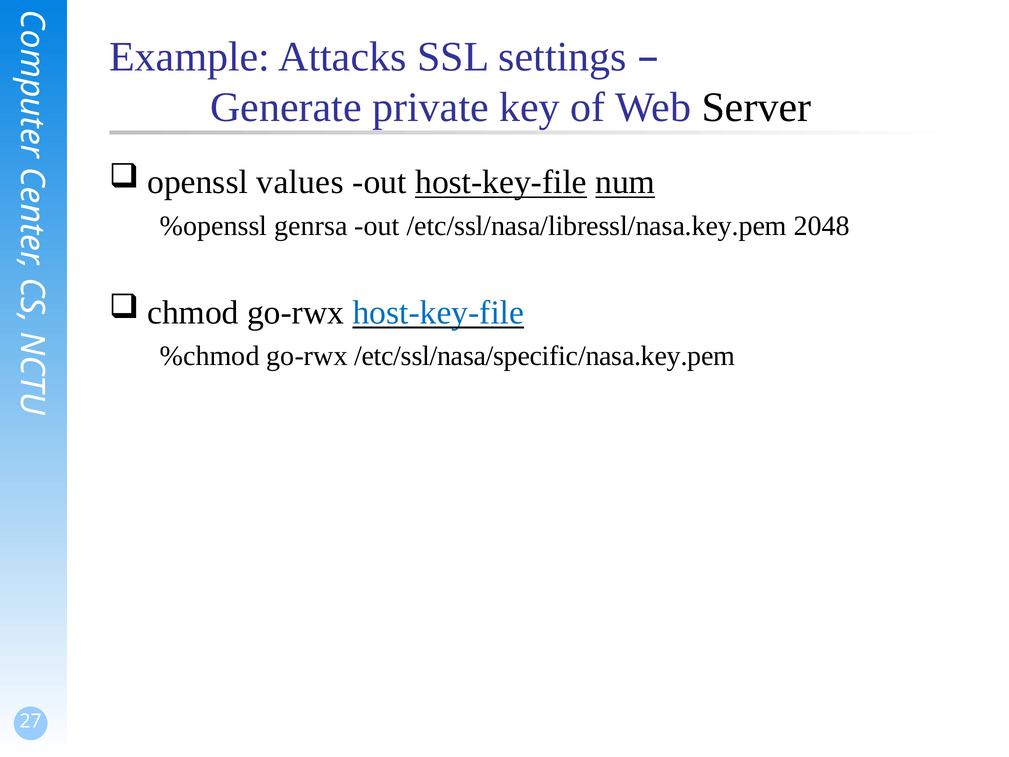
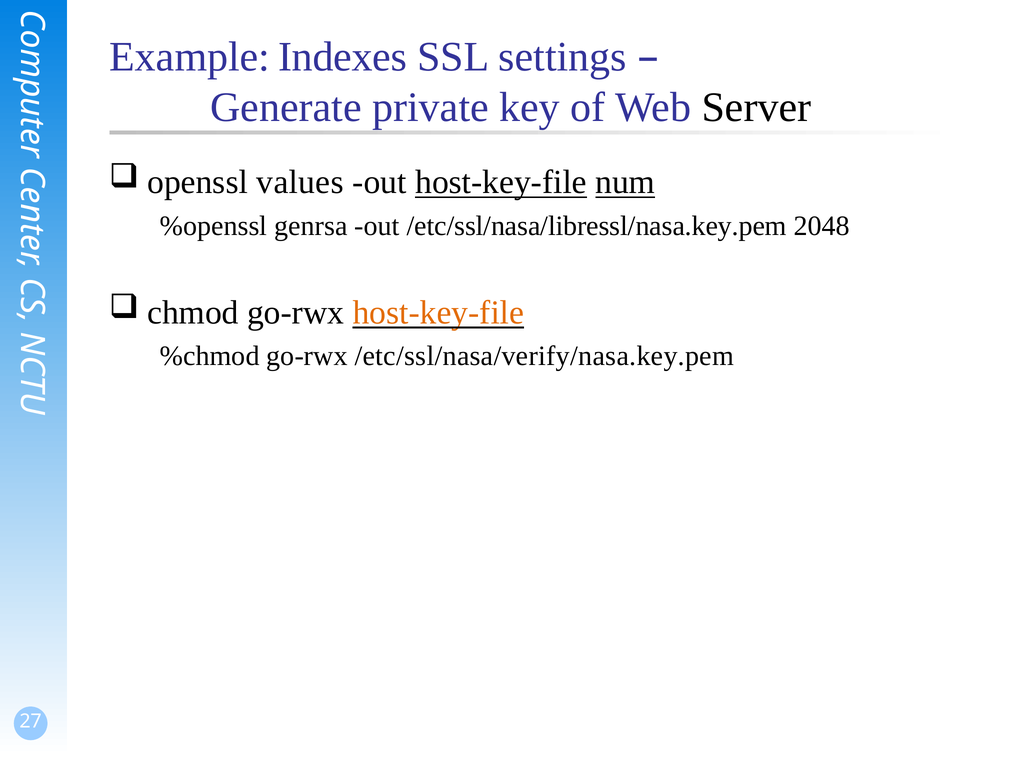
Attacks: Attacks -> Indexes (343, 57)
host-key-file colour: blue -> orange (438, 312)
/etc/ssl/nasa/specific/nasa.key.pem: /etc/ssl/nasa/specific/nasa.key.pem -> /etc/ssl/nasa/verify/nasa.key.pem (544, 356)
